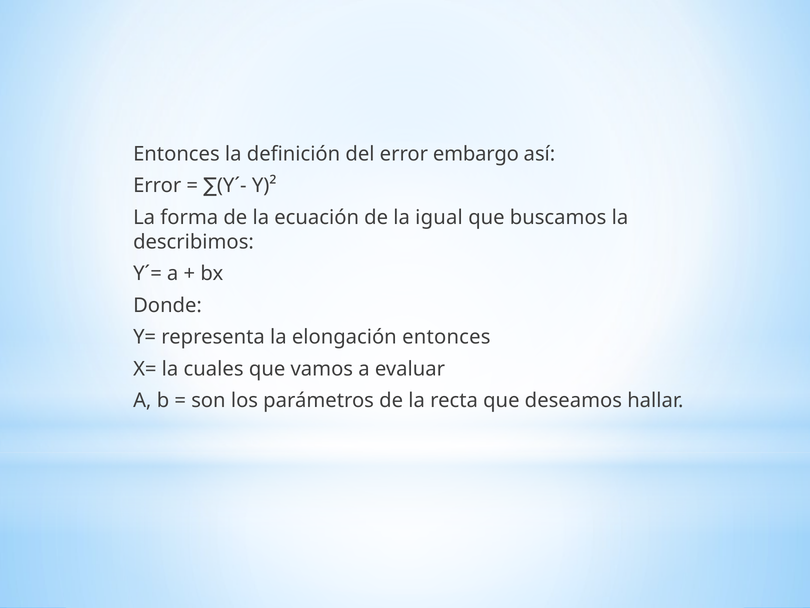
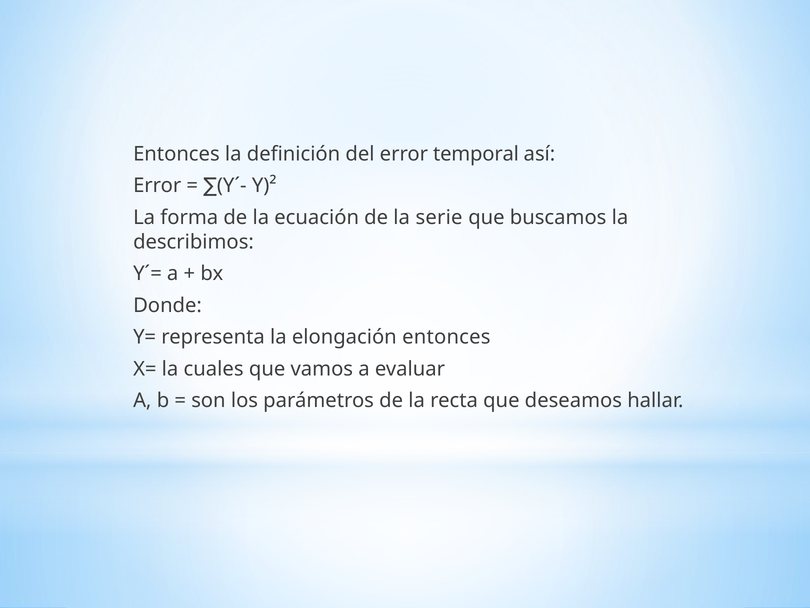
embargo: embargo -> temporal (476, 154)
igual: igual -> serie (439, 217)
